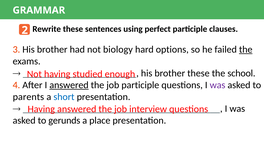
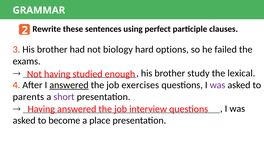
the underline: present -> none (246, 50)
brother these: these -> study (198, 73)
school: school -> lexical (241, 73)
job participle: participle -> exercises (140, 85)
short colour: blue -> purple (64, 97)
gerunds: gerunds -> become (64, 121)
